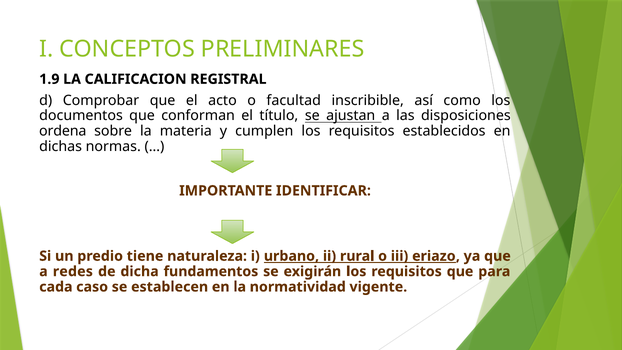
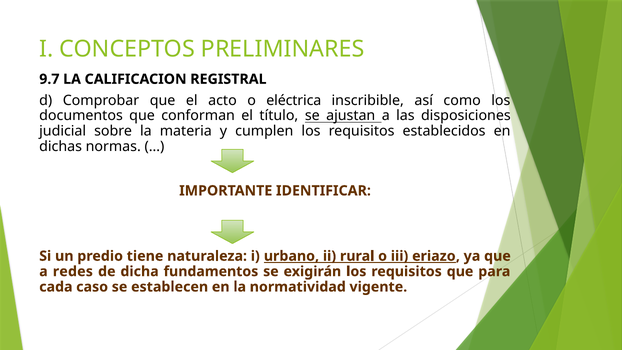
1.9: 1.9 -> 9.7 (49, 79)
facultad: facultad -> eléctrica (294, 100)
ordena: ordena -> judicial (63, 131)
